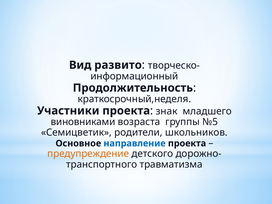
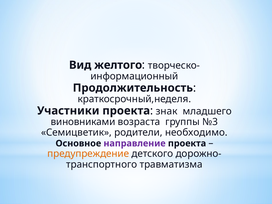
развито: развито -> желтого (118, 65)
№5: №5 -> №3 (210, 122)
школьников: школьников -> необходимо (196, 133)
направление colour: blue -> purple (135, 143)
